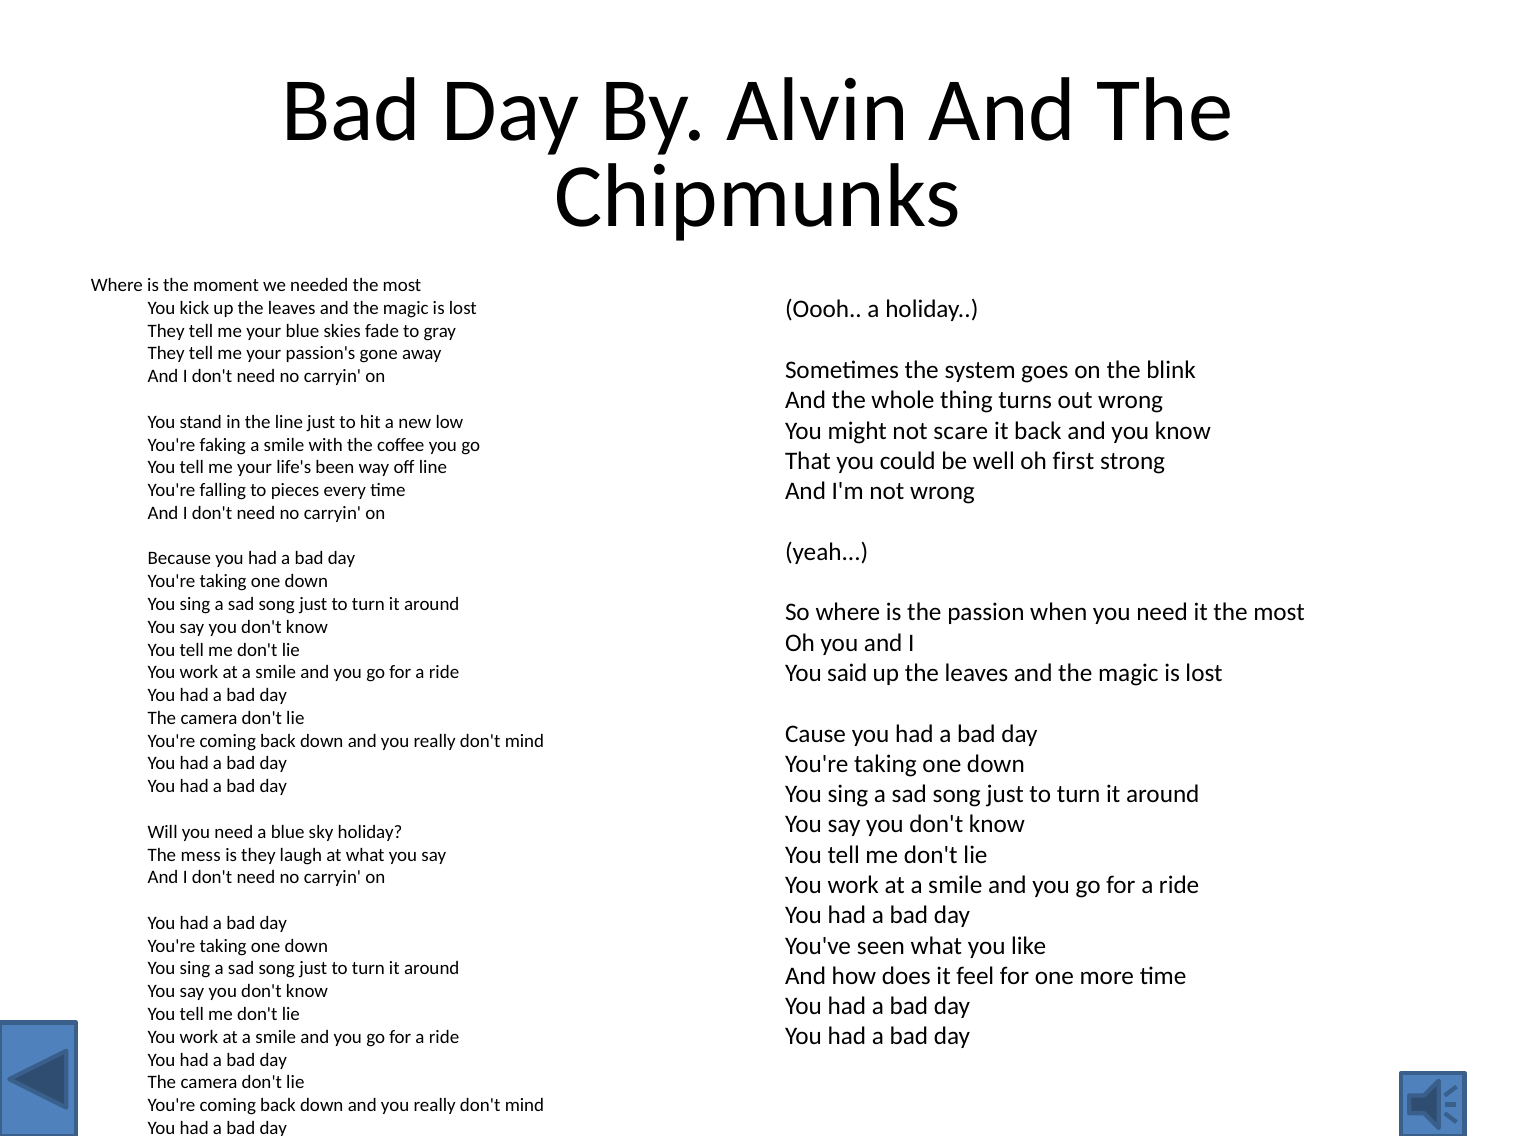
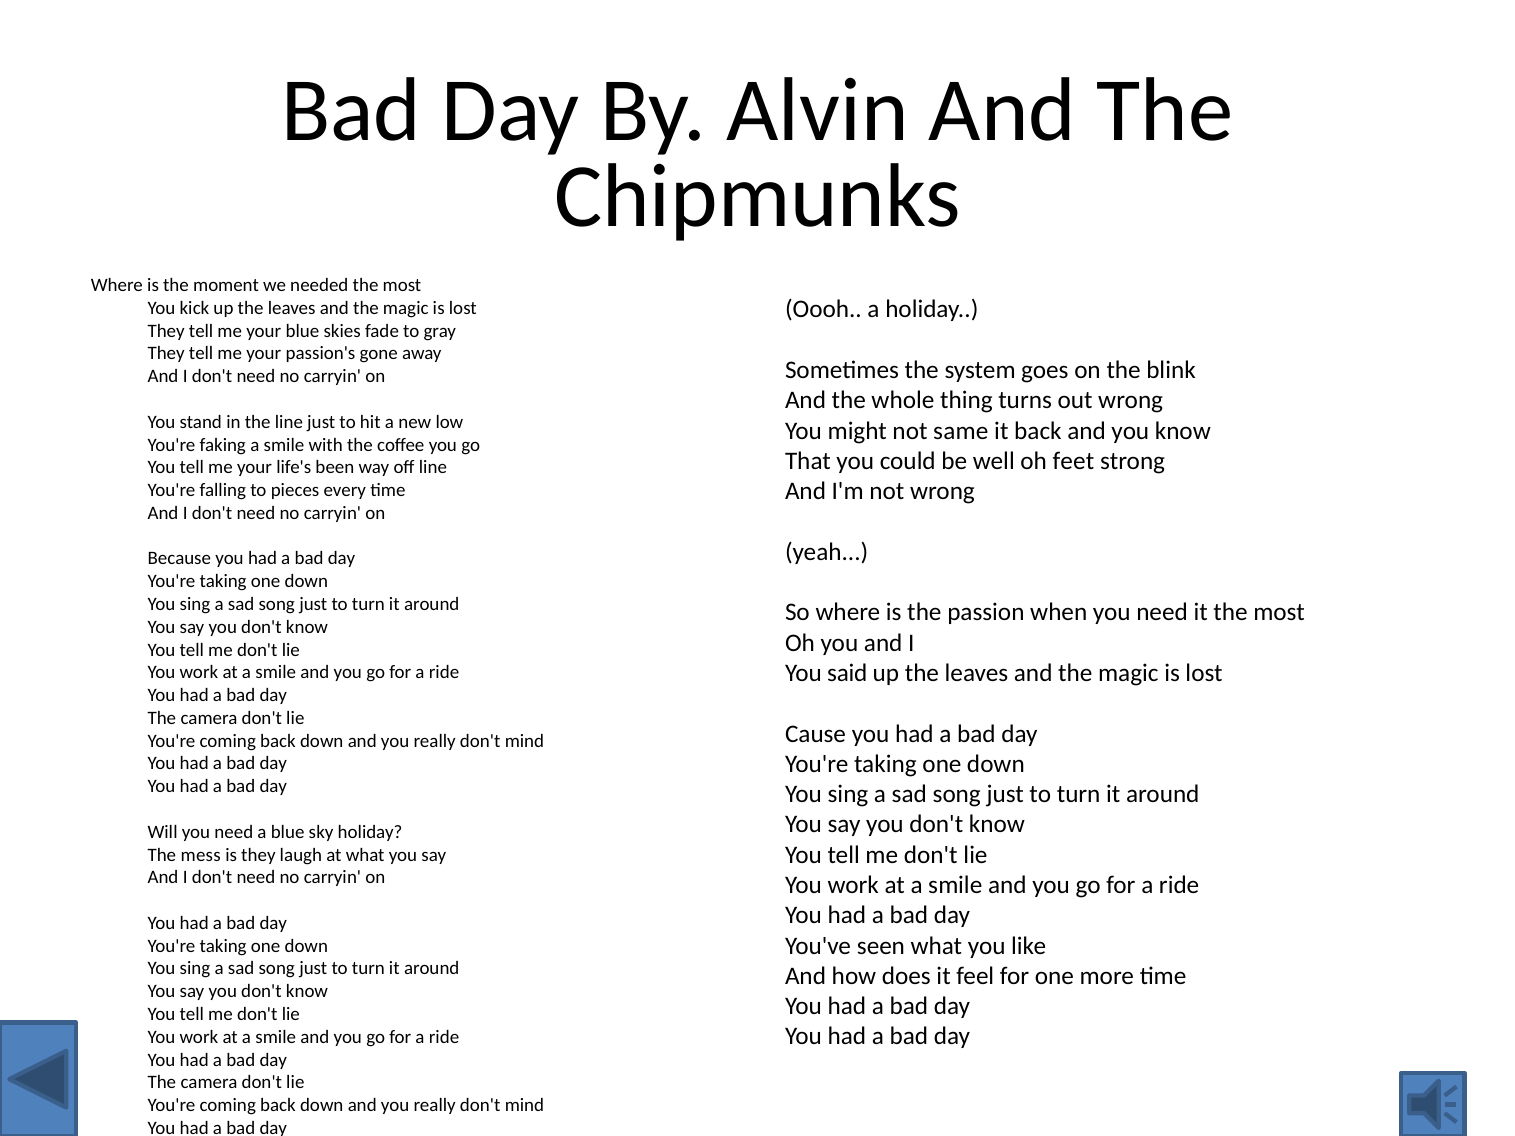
scare: scare -> same (961, 431)
first: first -> feet (1073, 461)
